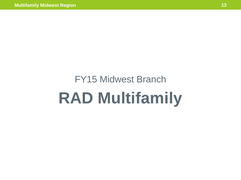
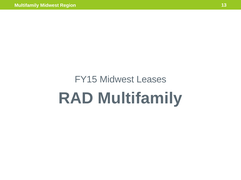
Branch: Branch -> Leases (151, 80)
